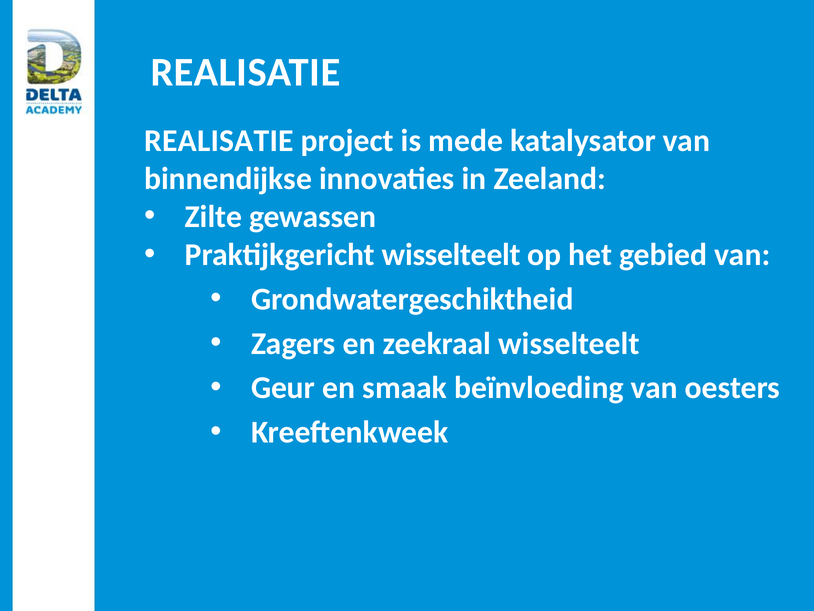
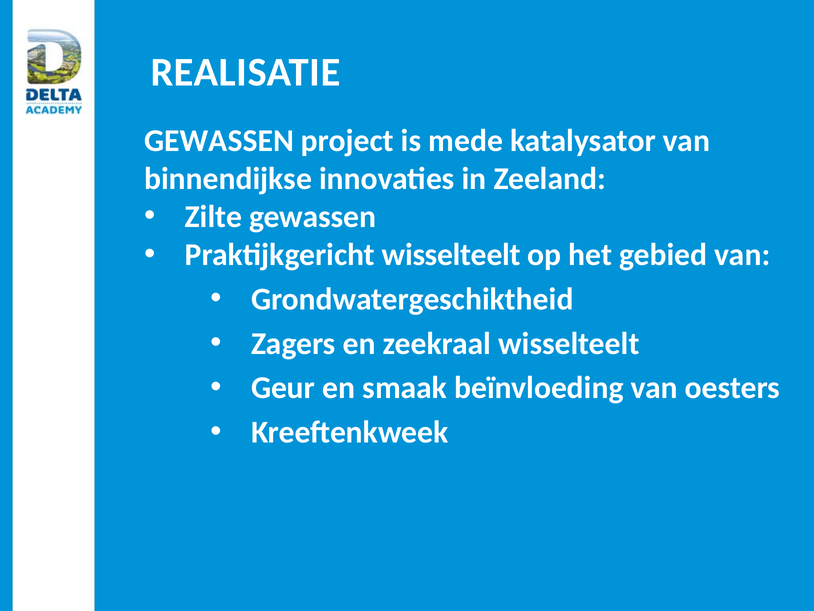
REALISATIE: REALISATIE -> GEWASSEN (219, 141)
